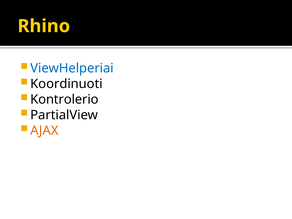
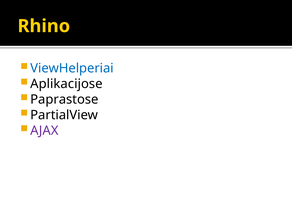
Koordinuoti: Koordinuoti -> Aplikacijose (66, 84)
Kontrolerio: Kontrolerio -> Paprastose (64, 99)
AJAX colour: orange -> purple (44, 131)
